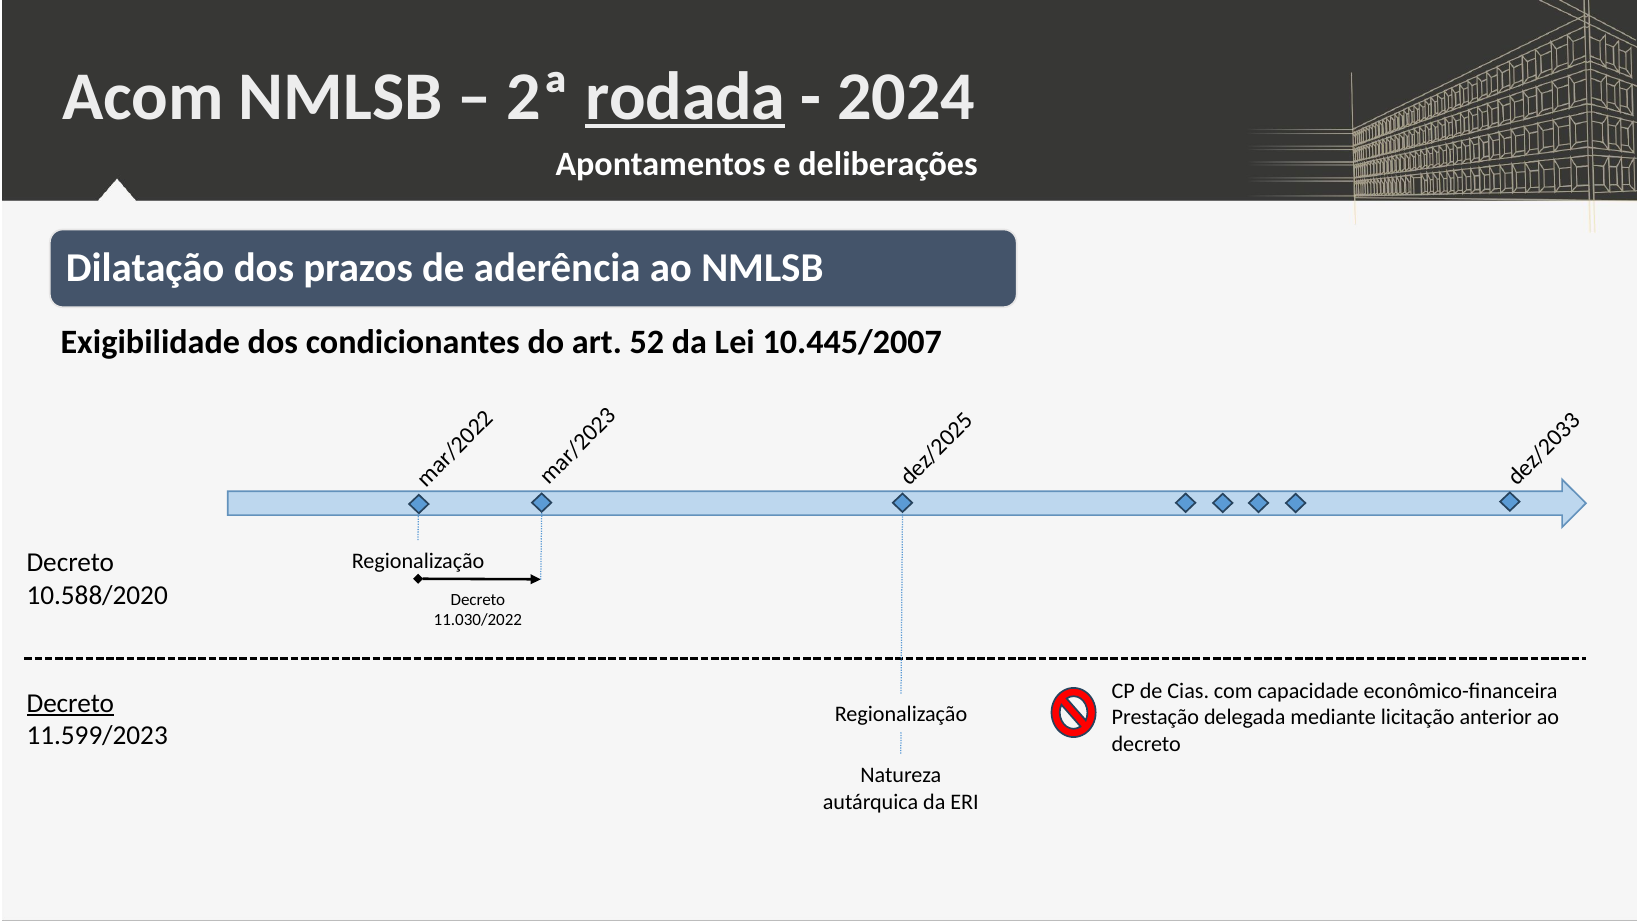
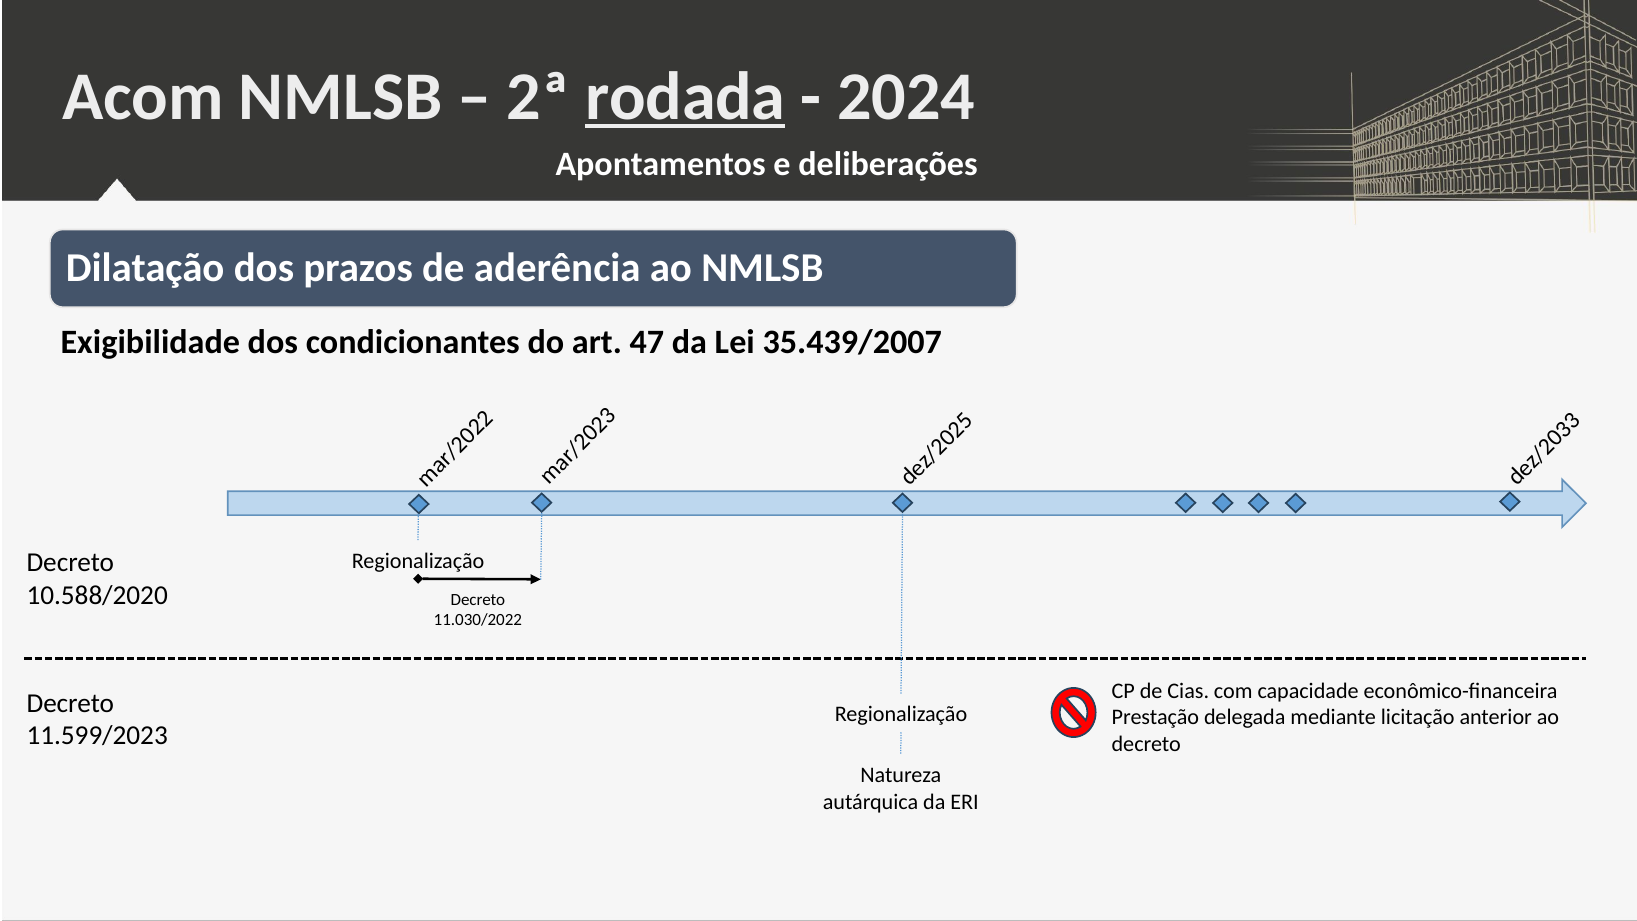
52: 52 -> 47 (647, 343)
10.445/2007: 10.445/2007 -> 35.439/2007 (852, 343)
Decreto underline: present -> none (70, 703)
